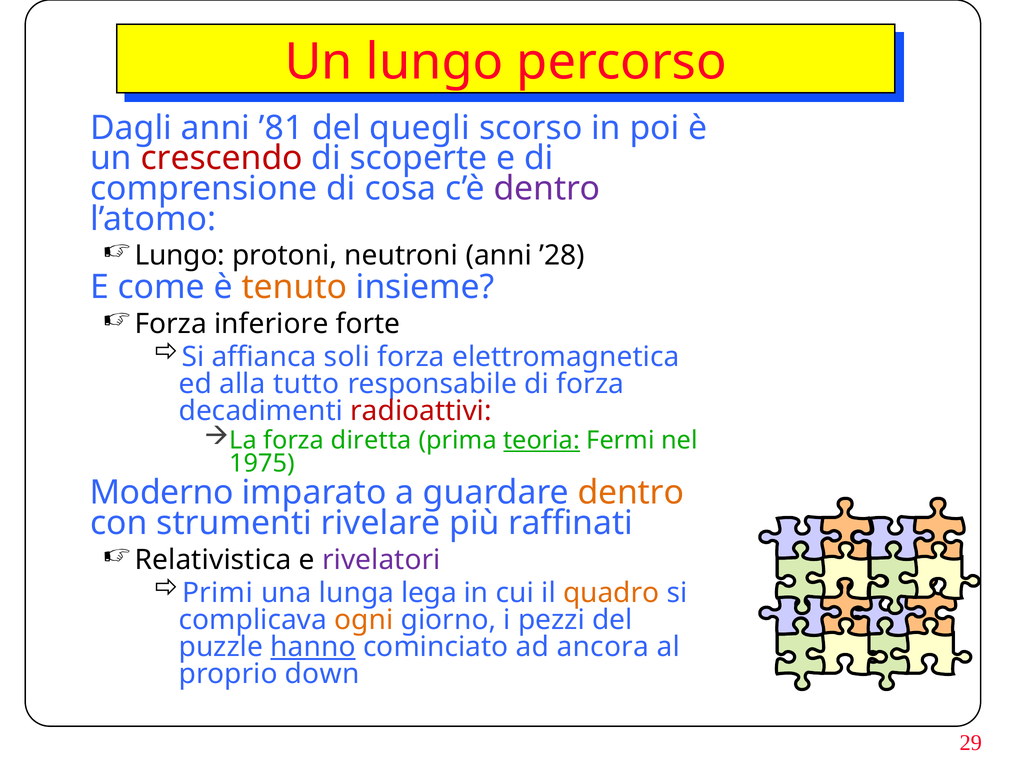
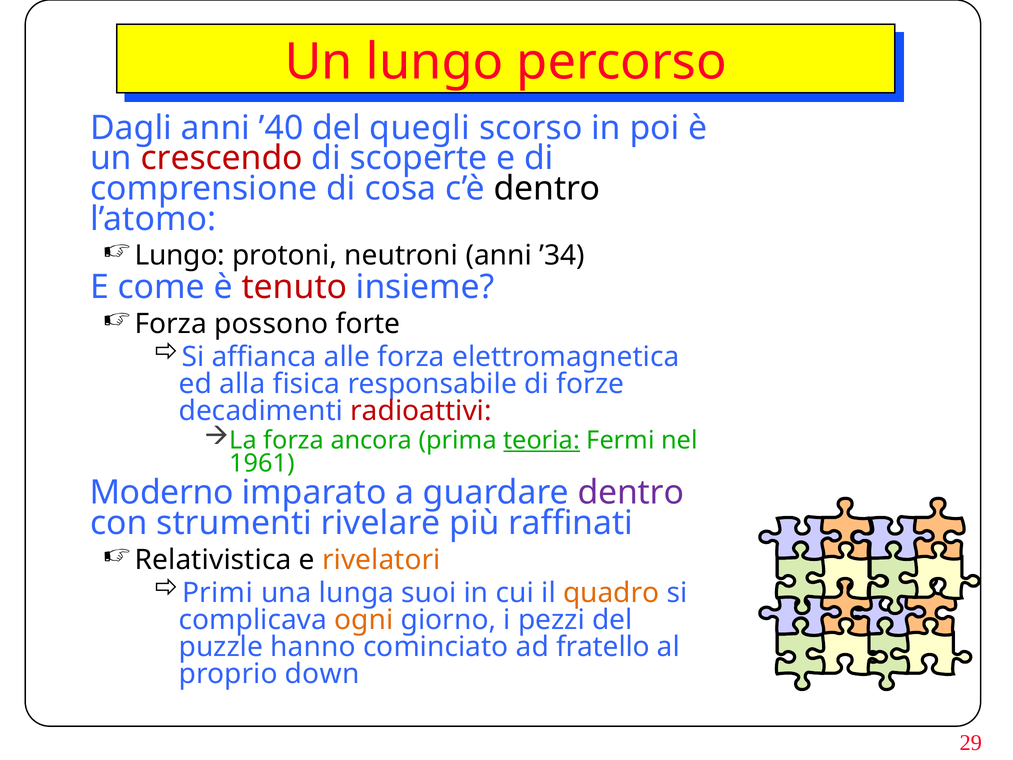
’81: ’81 -> ’40 (281, 128)
dentro colour: purple -> black (547, 189)
’28: ’28 -> ’34 (562, 256)
tenuto colour: orange -> red (294, 287)
inferiore: inferiore -> possono (271, 324)
soli: soli -> alle (347, 357)
tutto: tutto -> fisica (307, 384)
di forza: forza -> forze (590, 384)
diretta: diretta -> ancora (371, 440)
1975: 1975 -> 1961 (262, 463)
dentro colour: orange -> purple (631, 493)
rivelatori colour: purple -> orange (381, 560)
lega: lega -> suoi (429, 593)
hanno underline: present -> none (313, 647)
ancora: ancora -> fratello (603, 647)
